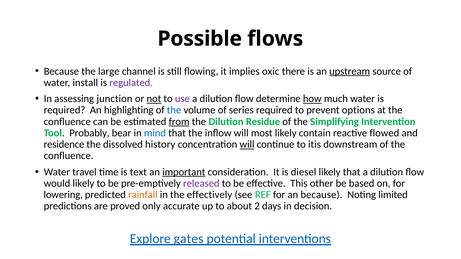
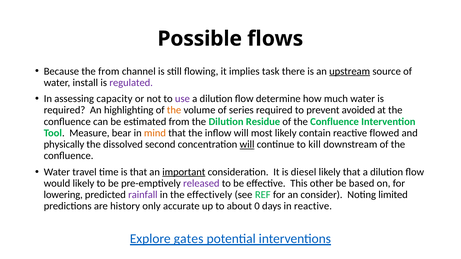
the large: large -> from (109, 71)
oxic: oxic -> task (271, 71)
junction: junction -> capacity (114, 99)
not underline: present -> none (154, 99)
how underline: present -> none (312, 99)
the colour: blue -> orange (174, 110)
options: options -> avoided (358, 110)
from underline: present -> none (179, 122)
Simplifying: Simplifying -> Confluence (335, 122)
Probably: Probably -> Measure (89, 133)
mind colour: blue -> orange (155, 133)
residence: residence -> physically (64, 145)
history: history -> second (160, 145)
itis: itis -> kill (315, 145)
is text: text -> that (138, 172)
rainfall colour: orange -> purple (143, 195)
an because: because -> consider (322, 195)
proved: proved -> history (125, 206)
2: 2 -> 0 (257, 206)
in decision: decision -> reactive (313, 206)
